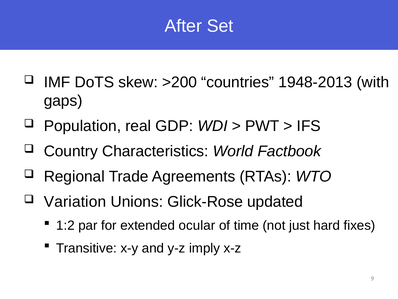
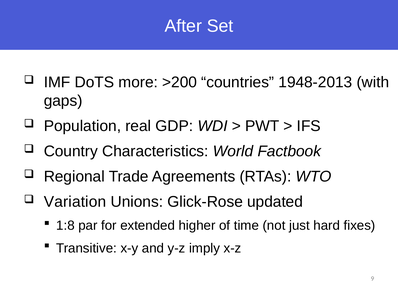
skew: skew -> more (138, 82)
1:2: 1:2 -> 1:8 (65, 225)
ocular: ocular -> higher (197, 225)
